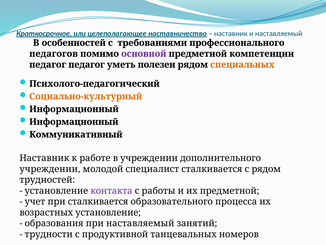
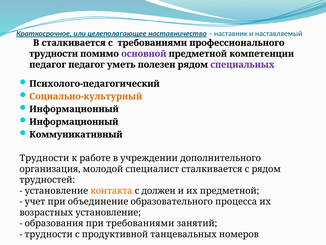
В особенностей: особенностей -> сталкивается (74, 43)
педагогов: педагогов -> трудности (54, 54)
специальных colour: orange -> purple (242, 65)
Наставник: Наставник -> Трудности (44, 158)
учреждении: учреждении -> организация (50, 169)
контакта colour: purple -> orange (111, 190)
работы: работы -> должен (159, 190)
при сталкивается: сталкивается -> объединение (98, 201)
при наставляемый: наставляемый -> требованиями (140, 223)
